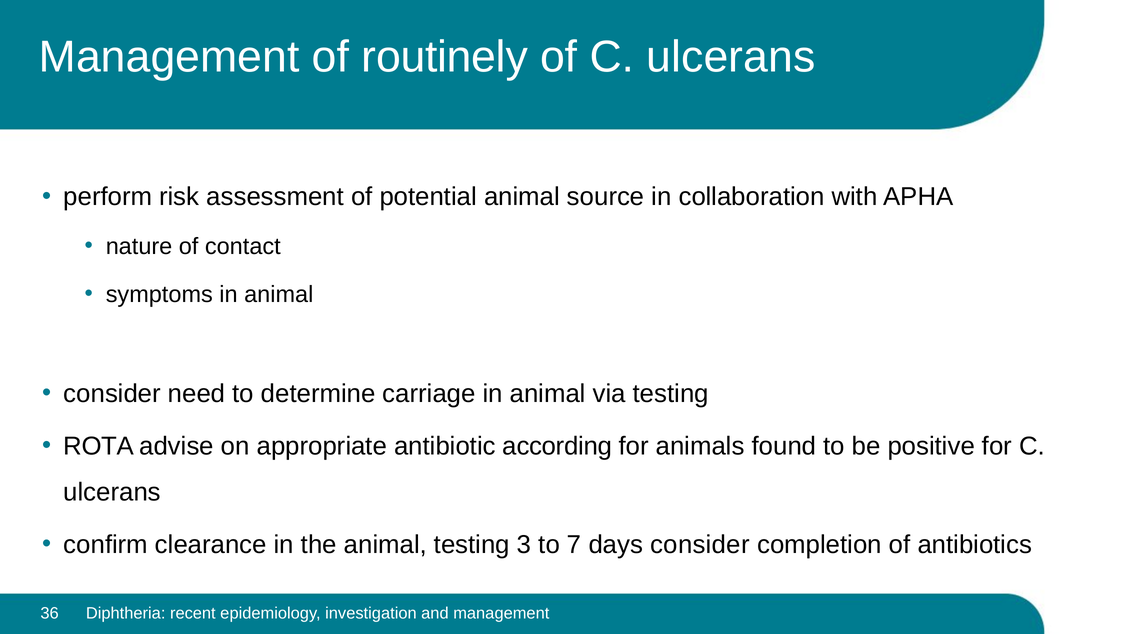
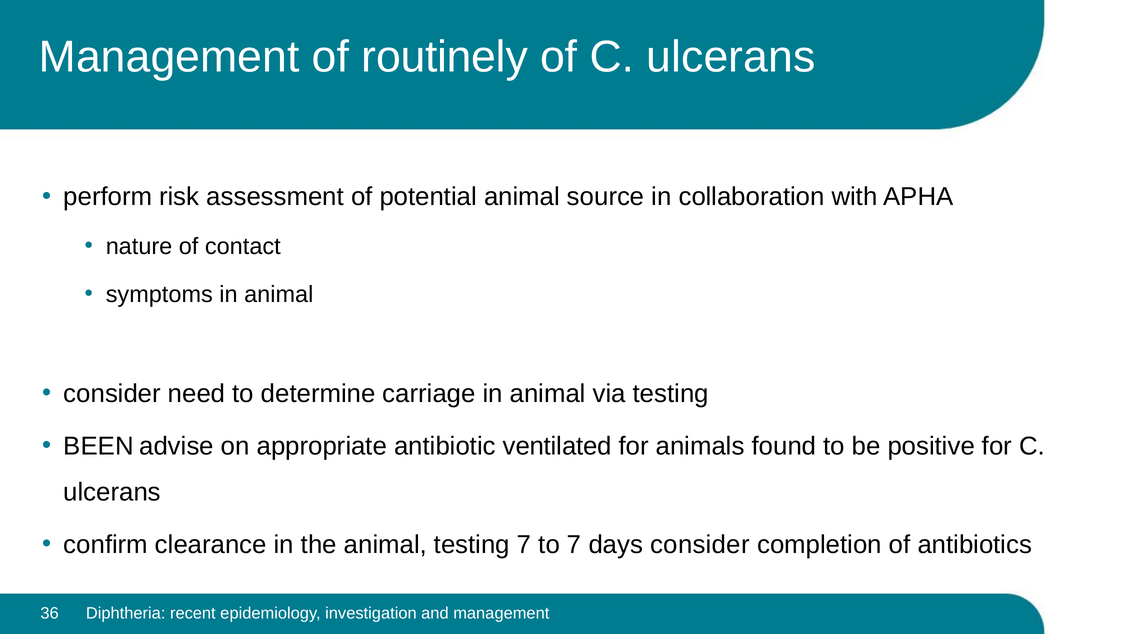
ROTA: ROTA -> BEEN (99, 446)
according: according -> ventilated (557, 446)
testing 3: 3 -> 7 (524, 545)
